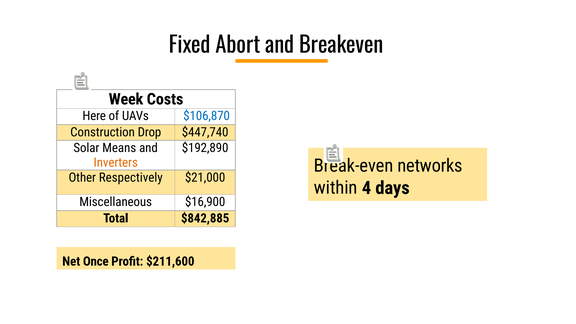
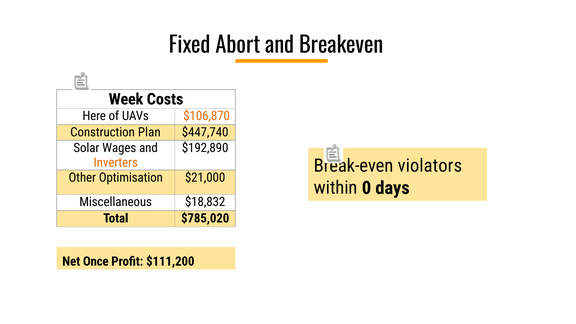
$106,870 colour: blue -> orange (207, 116)
Drop: Drop -> Plan (149, 132)
Means: Means -> Wages (119, 148)
networks: networks -> violators (430, 166)
Respectively: Respectively -> Optimisation (131, 178)
4: 4 -> 0 (366, 188)
$16,900: $16,900 -> $18,832 (205, 202)
$842,885: $842,885 -> $785,020 (205, 218)
$211,600: $211,600 -> $111,200 (170, 261)
